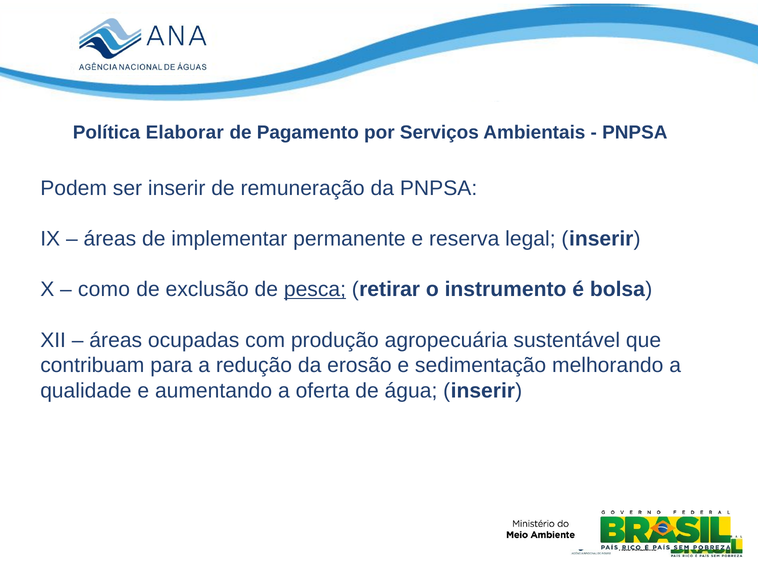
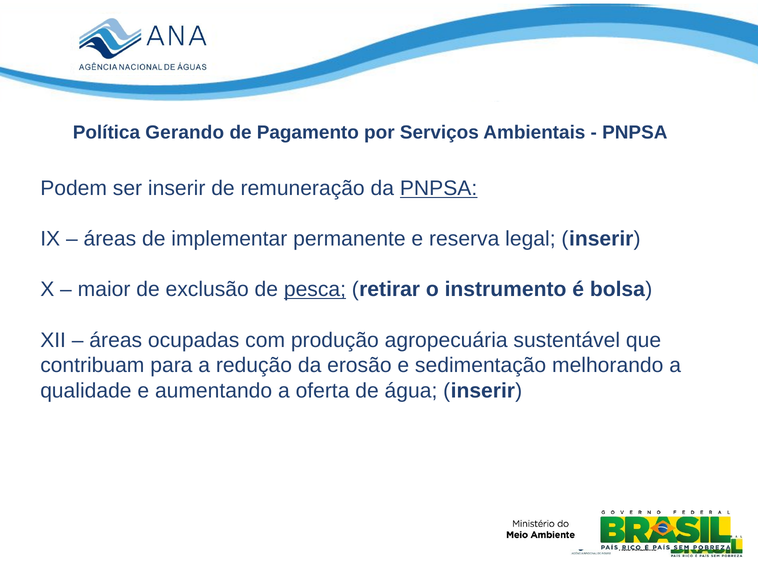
Elaborar: Elaborar -> Gerando (185, 133)
PNPSA underline: none -> present (439, 189)
como: como -> maior (104, 290)
